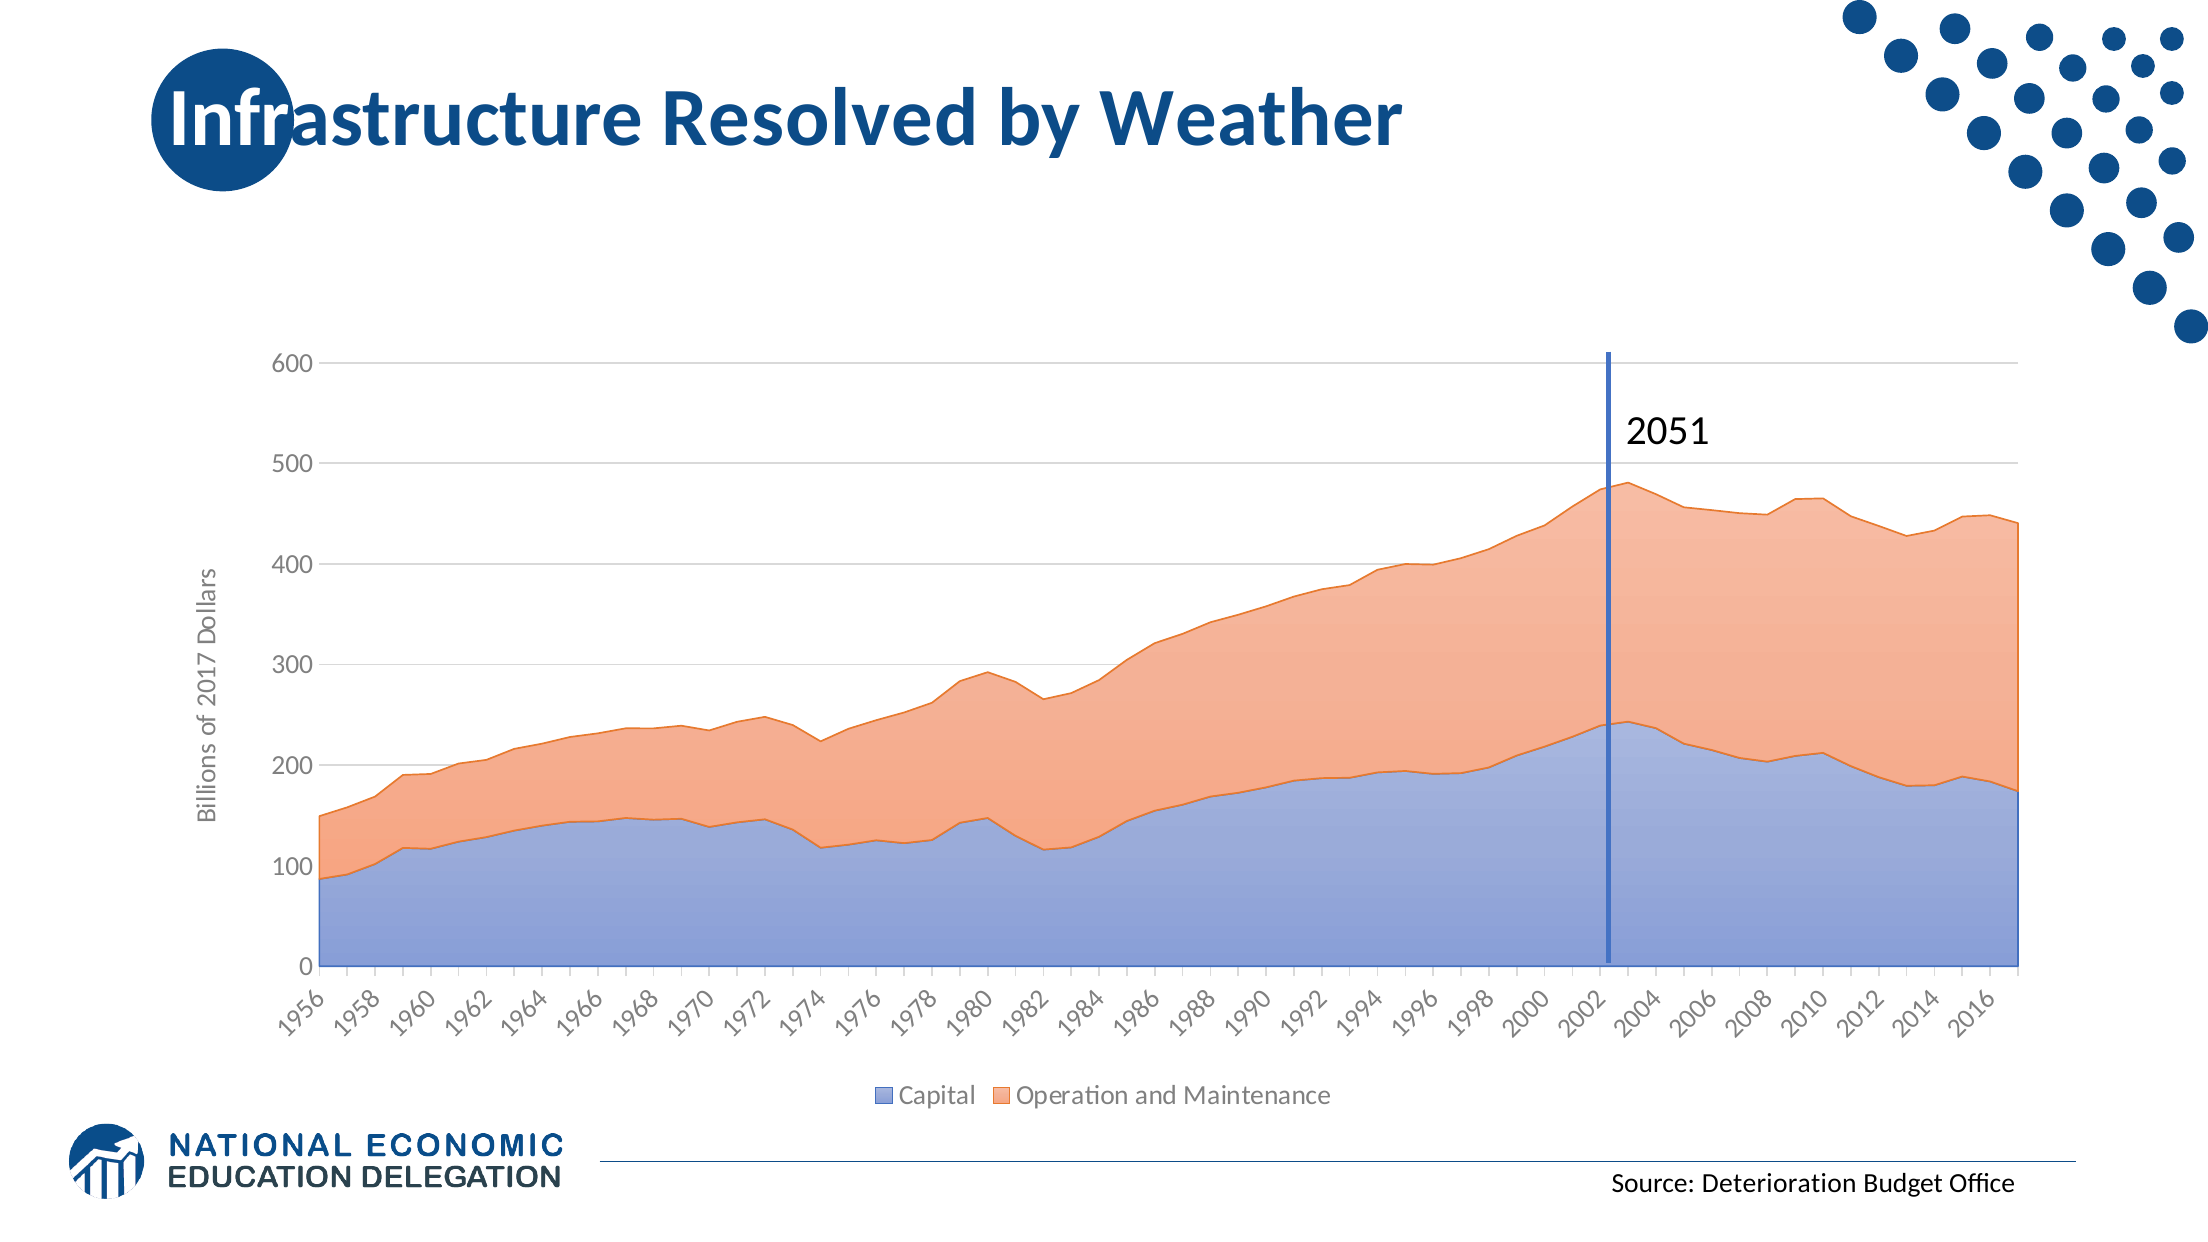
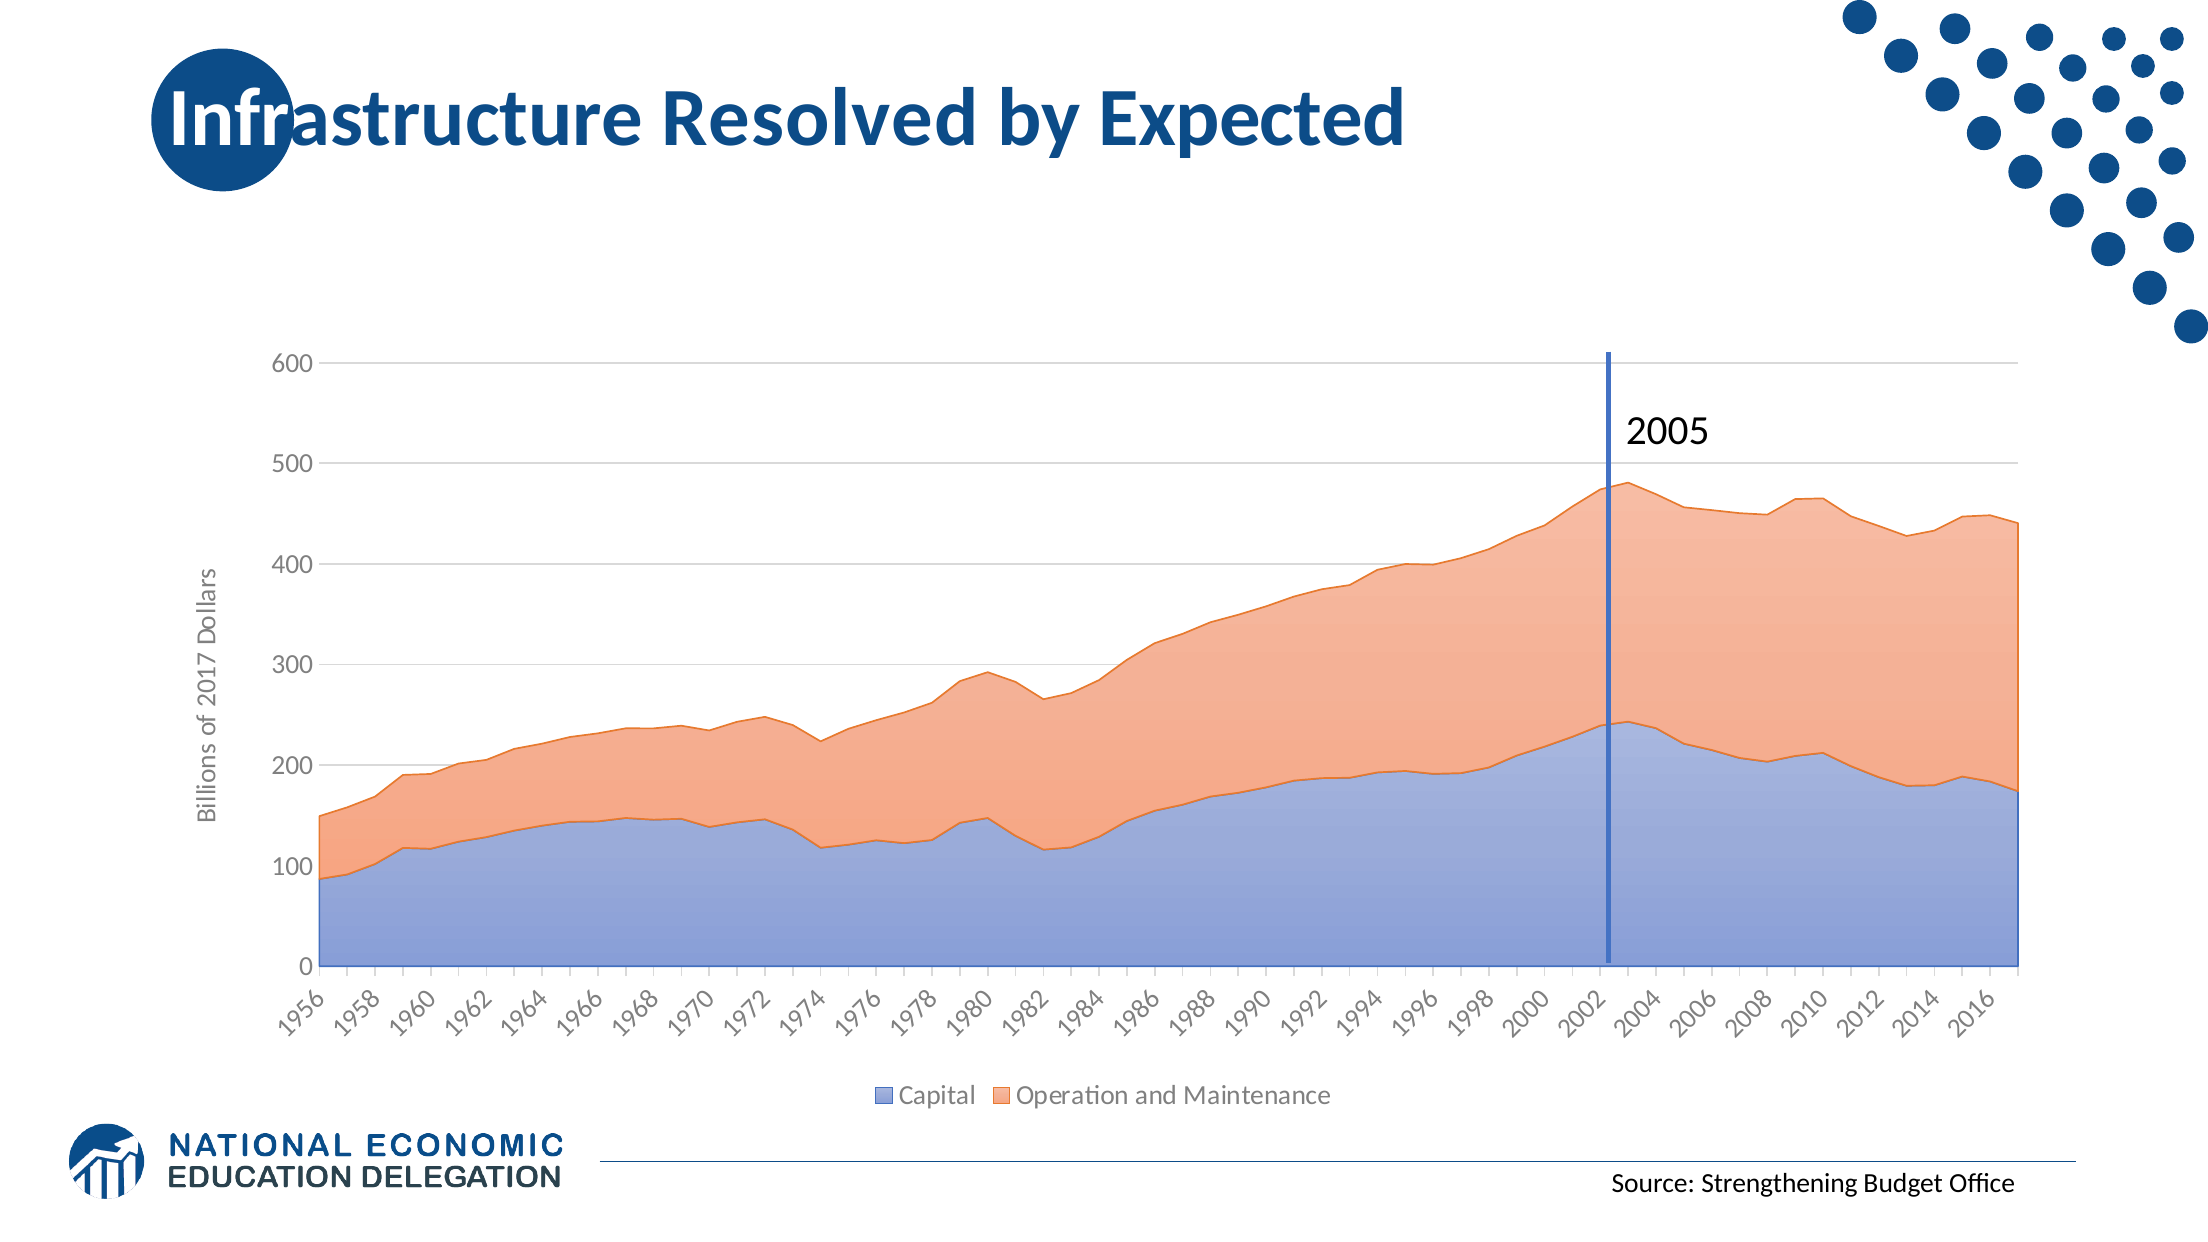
Weather: Weather -> Expected (1253, 119)
2051: 2051 -> 2005 (1668, 430)
Deterioration: Deterioration -> Strengthening (1779, 1183)
